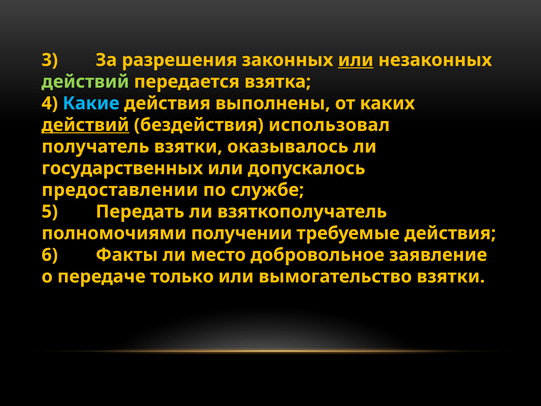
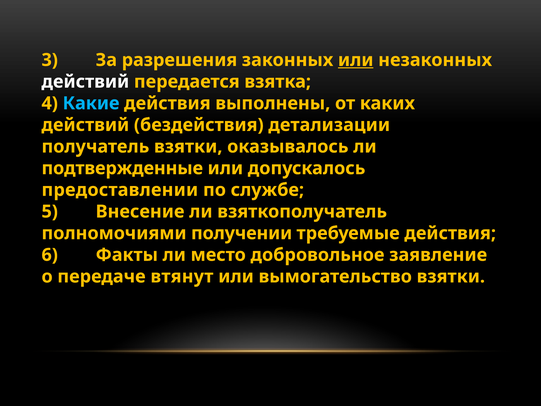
действий colour: light green -> white (85, 82)
действий underline: present -> none (85, 125)
использовал: использовал -> детализации (329, 125)
государственных: государственных -> подтвержденные (122, 168)
Передать: Передать -> Внесение (140, 211)
только: только -> втянут (182, 276)
